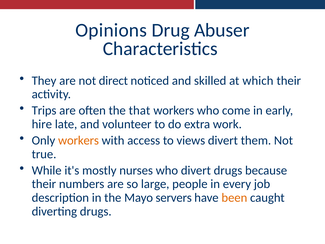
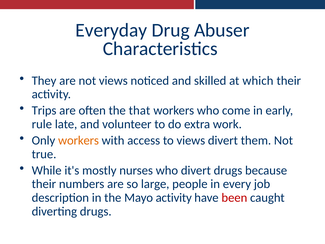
Opinions: Opinions -> Everyday (111, 30)
not direct: direct -> views (113, 81)
hire: hire -> rule (42, 124)
Mayo servers: servers -> activity (174, 198)
been colour: orange -> red (234, 198)
